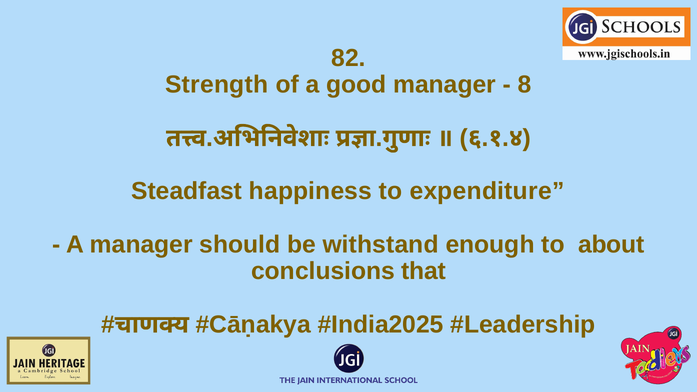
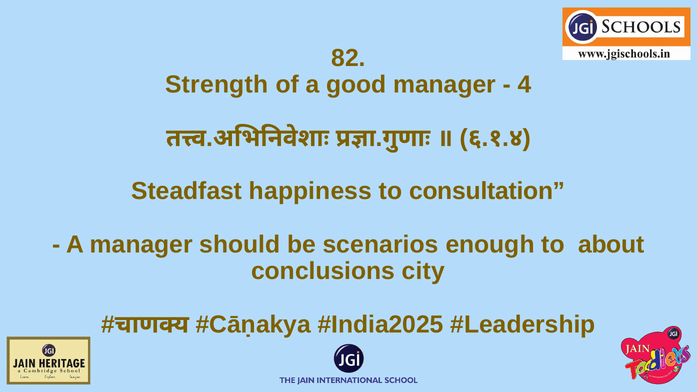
8: 8 -> 4 (525, 85)
expenditure: expenditure -> consultation (487, 191)
withstand: withstand -> scenarios (381, 245)
that: that -> city (423, 271)
